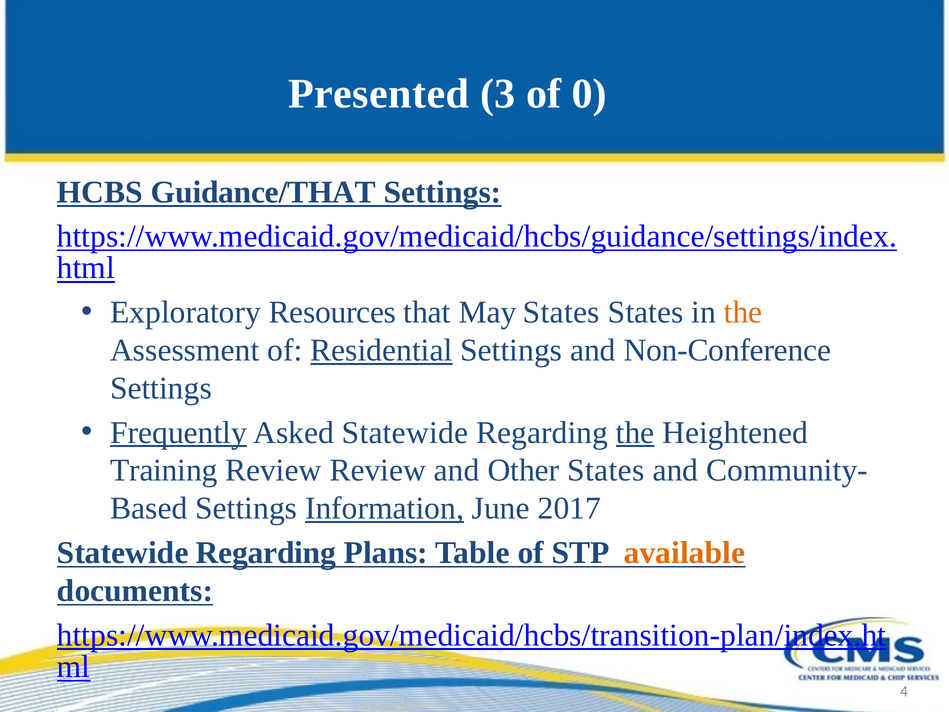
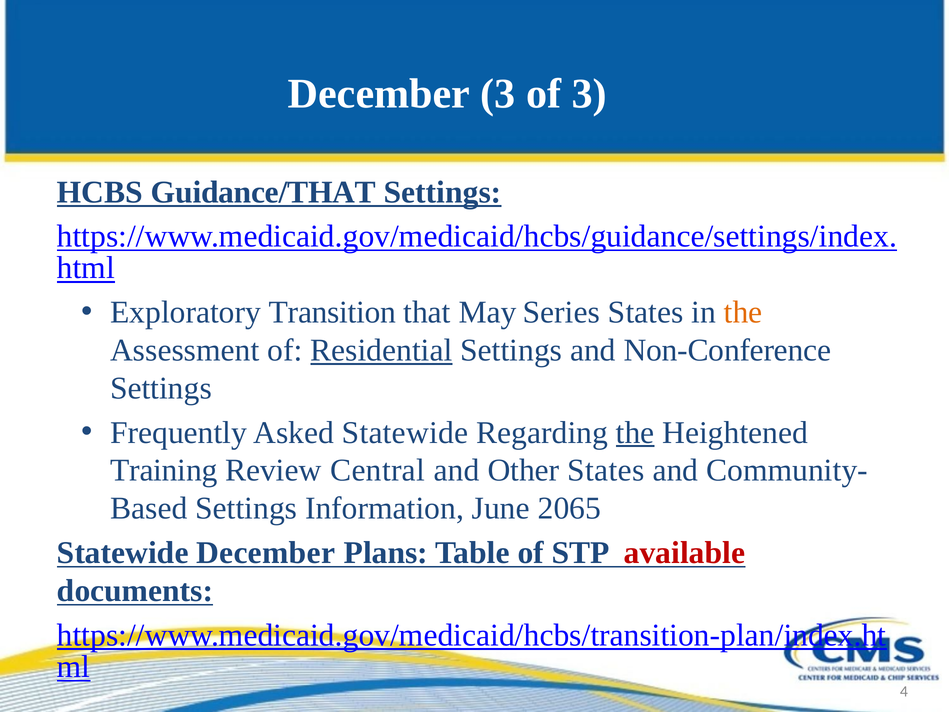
Presented: Presented -> December (379, 94)
of 0: 0 -> 3 (589, 94)
Resources: Resources -> Transition (332, 312)
May States: States -> Series (561, 312)
Frequently underline: present -> none (179, 432)
Review Review: Review -> Central (378, 470)
Information underline: present -> none (384, 508)
2017: 2017 -> 2065 (569, 508)
Regarding: Regarding -> December (266, 553)
available colour: orange -> red (684, 553)
